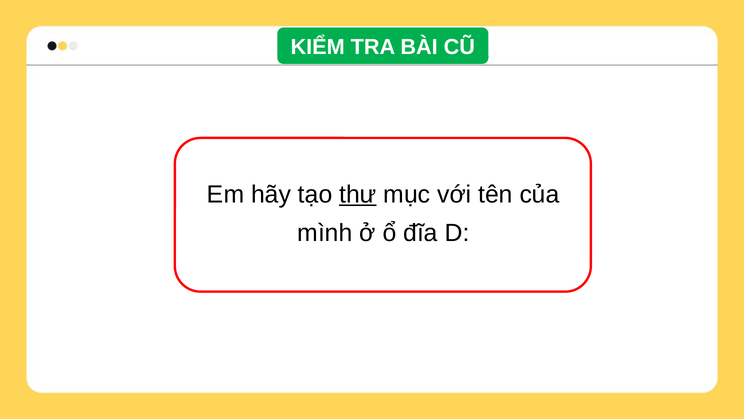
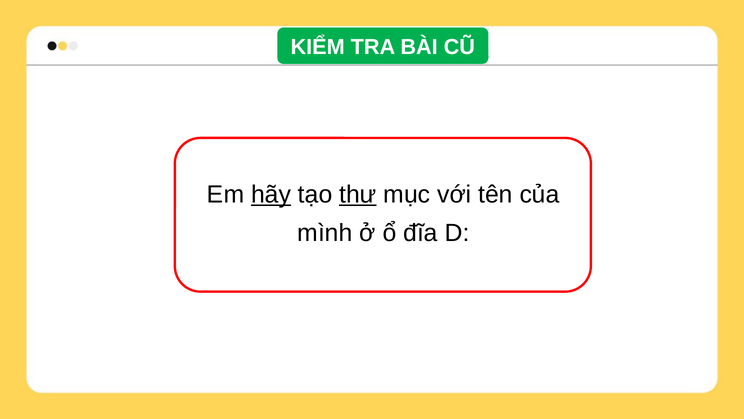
hãy underline: none -> present (271, 194)
